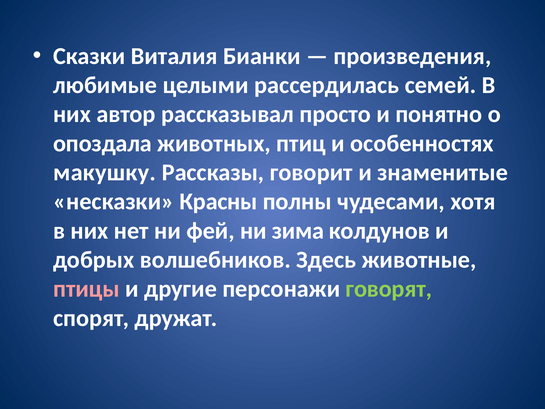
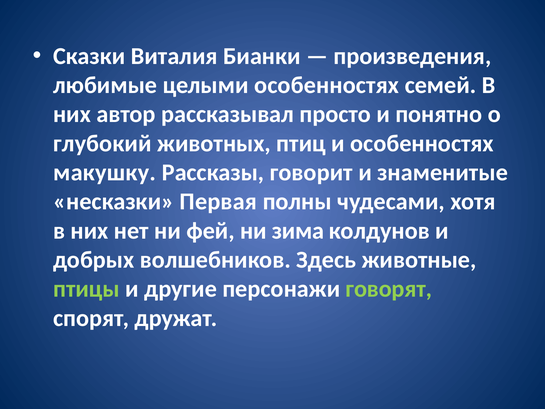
целыми рассердилась: рассердилась -> особенностях (327, 85)
опоздала: опоздала -> глубокий (102, 143)
Красны: Красны -> Первая (218, 201)
птицы colour: pink -> light green (86, 289)
